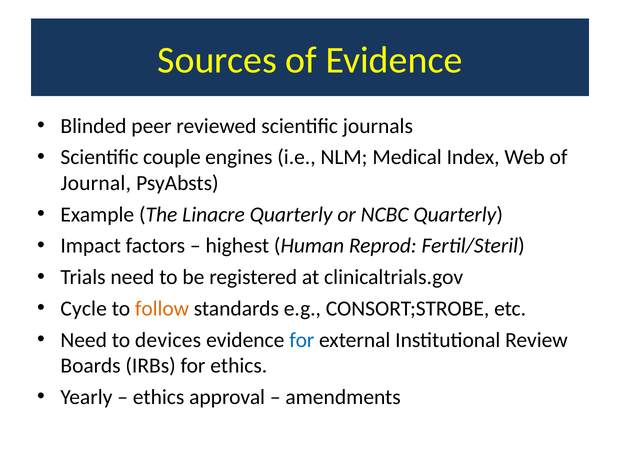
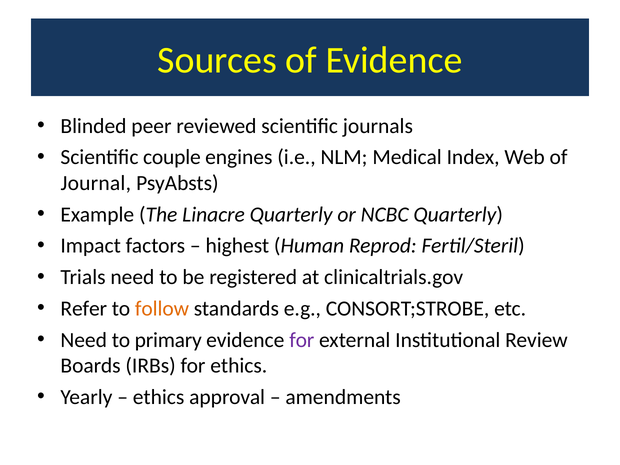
Cycle: Cycle -> Refer (84, 309)
devices: devices -> primary (168, 340)
for colour: blue -> purple (302, 340)
